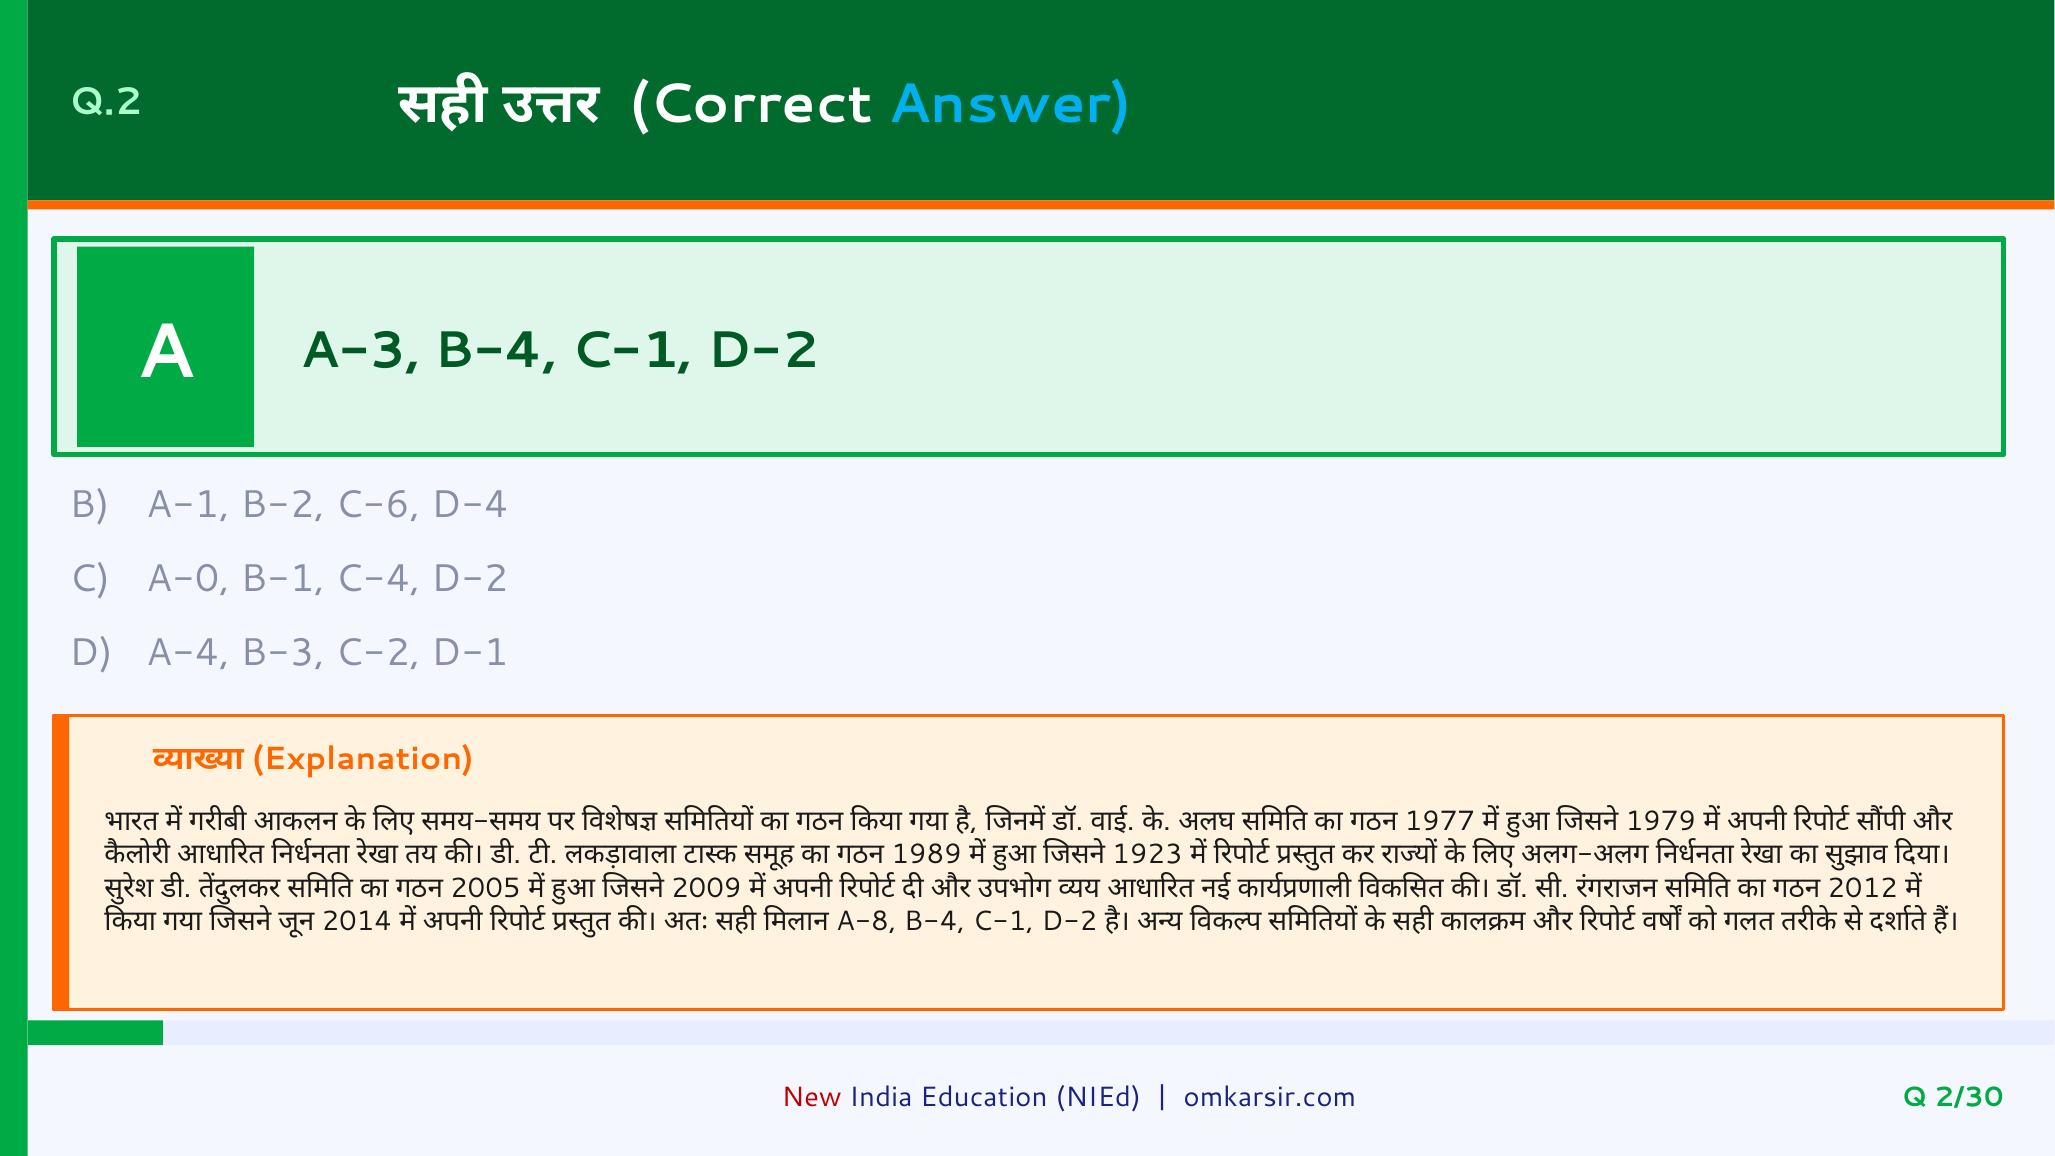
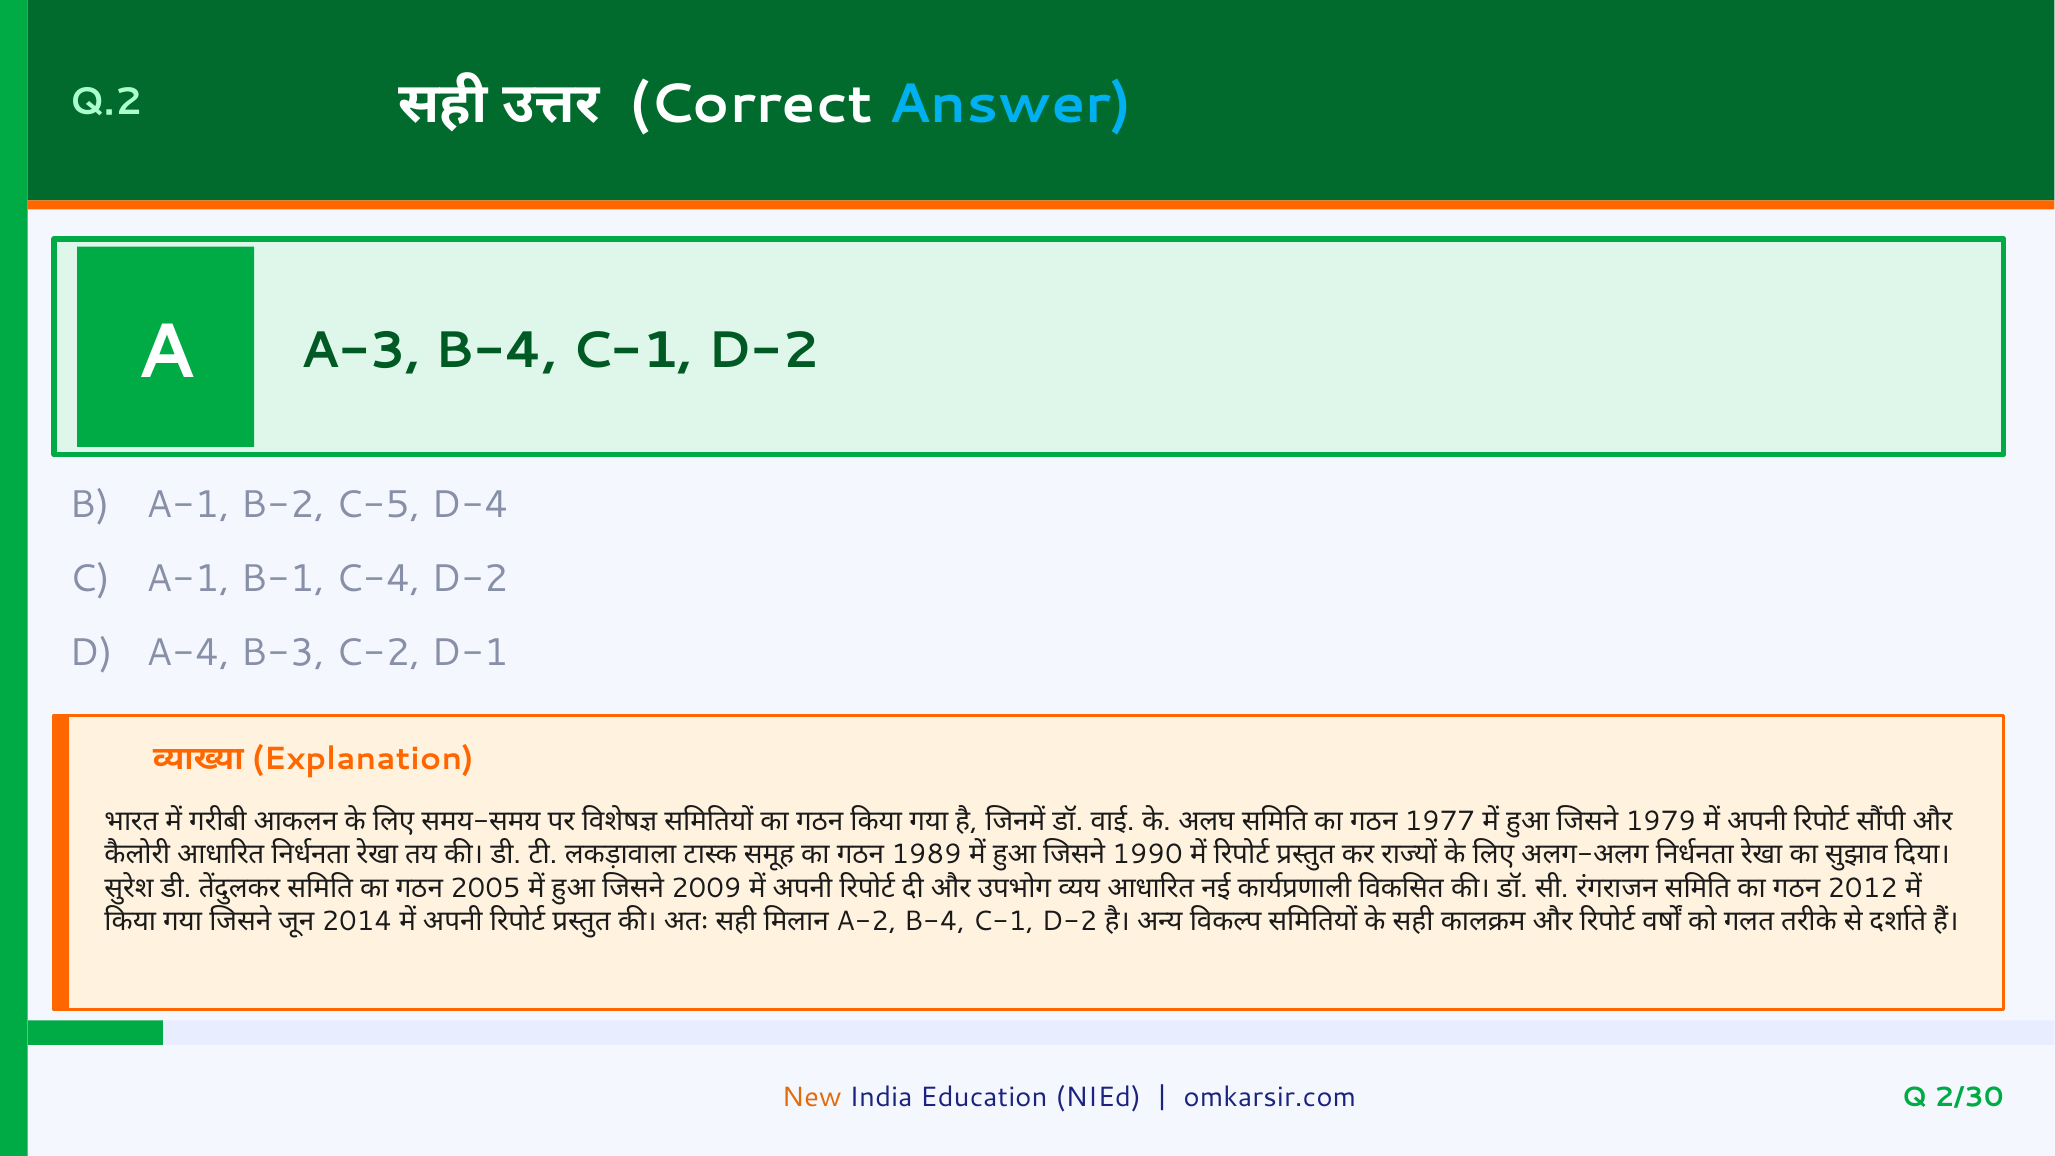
C-6: C-6 -> C-5 (378, 505)
C A-0: A-0 -> A-1 (188, 579)
1923: 1923 -> 1990 (1147, 855)
A-8: A-8 -> A-2 (866, 921)
New colour: red -> orange (812, 1098)
